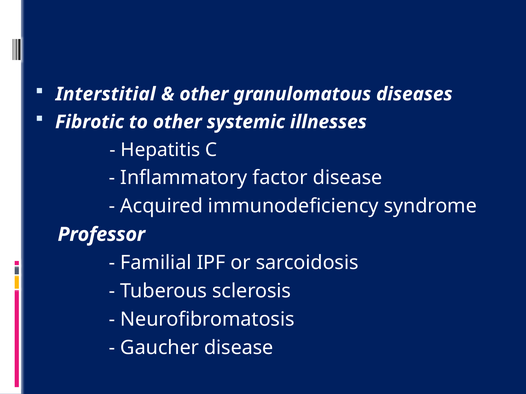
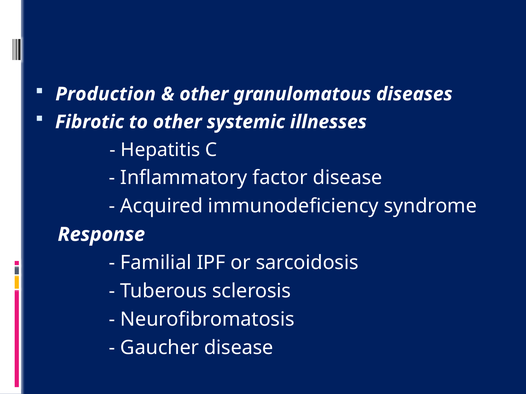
Interstitial: Interstitial -> Production (106, 94)
Professor: Professor -> Response (101, 235)
